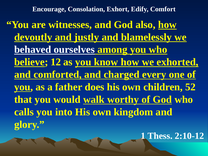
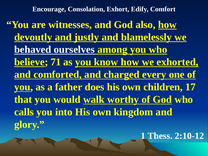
12: 12 -> 71 (56, 62)
52: 52 -> 17 (190, 87)
